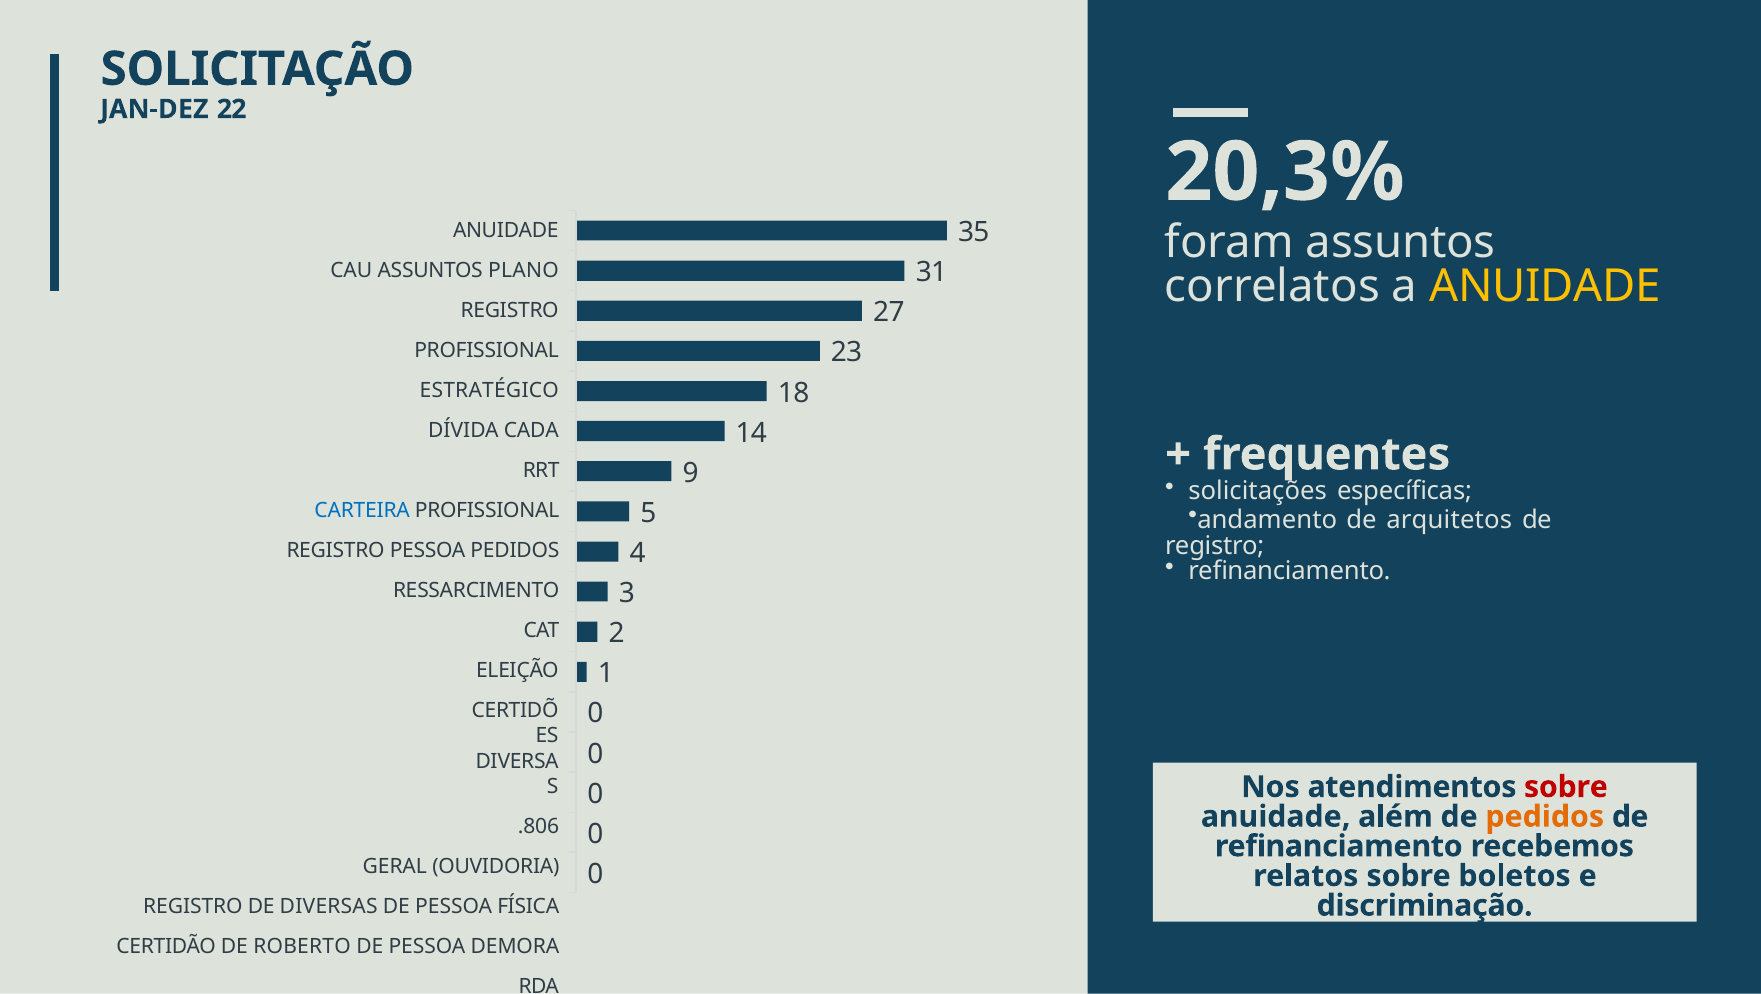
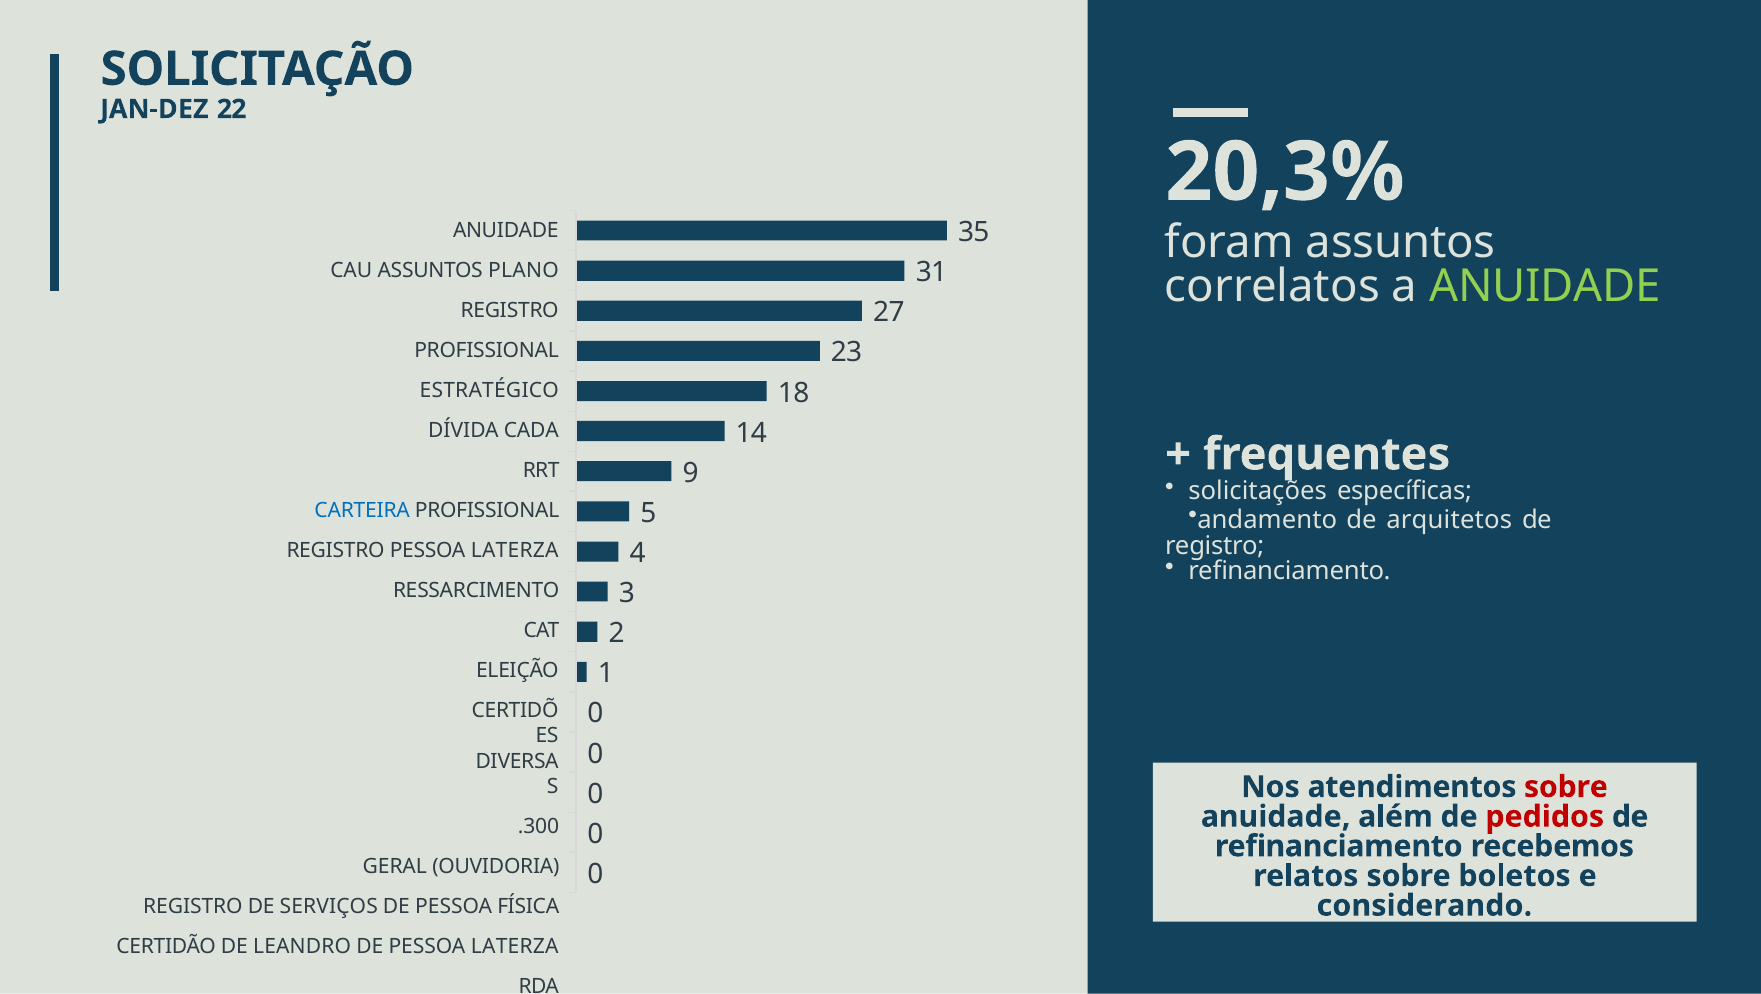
ANUIDADE colour: yellow -> light green (1545, 287)
REGISTRO PESSOA PEDIDOS: PEDIDOS -> LATERZA (515, 550)
pedidos colour: orange -> red (1545, 816)
.806: .806 -> .300 (539, 827)
DIVERSAS: DIVERSAS -> SERVIÇOS (329, 906)
discriminação: discriminação -> considerando (1424, 905)
ROBERTO: ROBERTO -> LEANDRO (302, 946)
DE PESSOA DEMORA: DEMORA -> LATERZA (515, 946)
